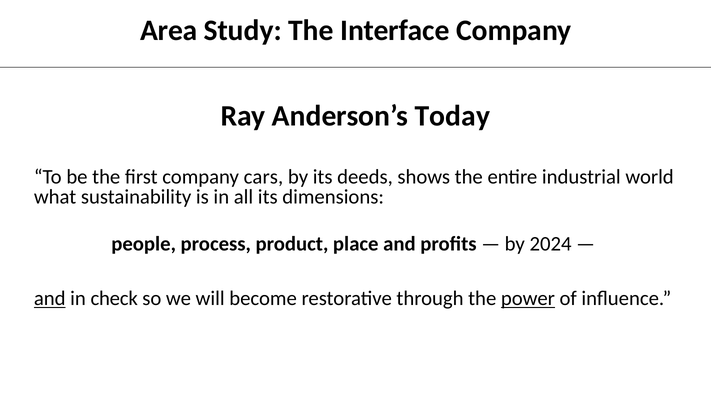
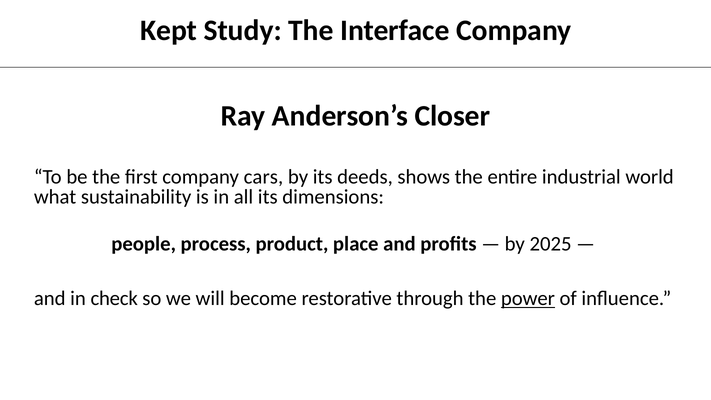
Area: Area -> Kept (169, 30)
Today: Today -> Closer (452, 116)
2024: 2024 -> 2025 (551, 244)
and underline: present -> none (50, 299)
